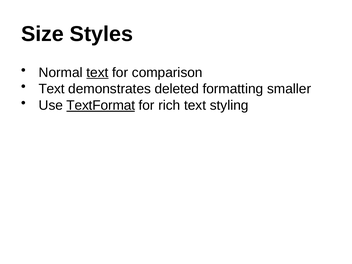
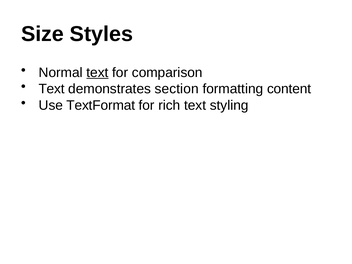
deleted: deleted -> section (177, 89)
smaller: smaller -> content (289, 89)
TextFormat underline: present -> none (101, 105)
